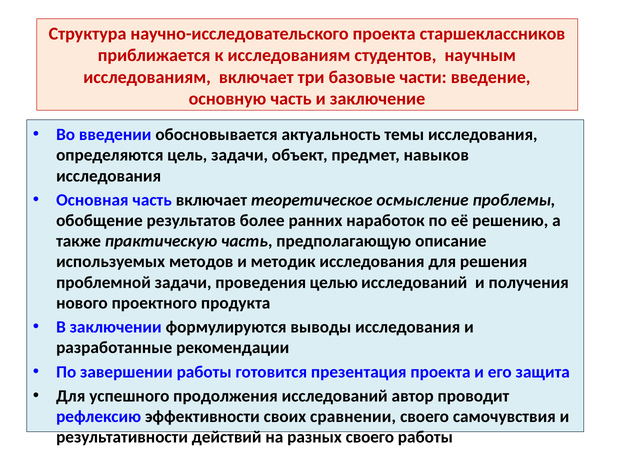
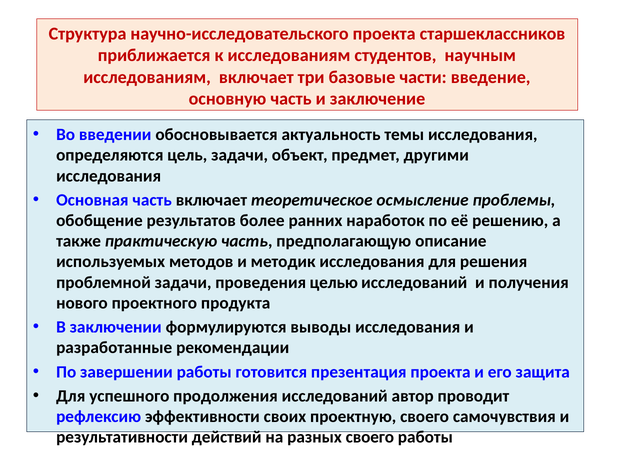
навыков: навыков -> другими (436, 155)
сравнении: сравнении -> проектную (353, 417)
